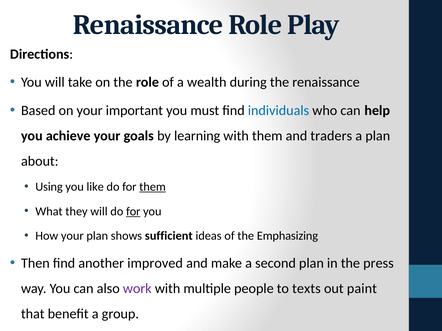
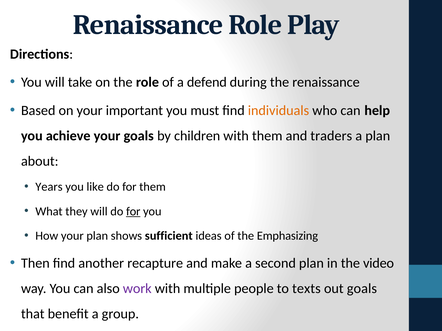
wealth: wealth -> defend (207, 82)
individuals colour: blue -> orange (278, 111)
learning: learning -> children (197, 136)
Using: Using -> Years (49, 187)
them underline: present -> none (153, 187)
improved: improved -> recapture (155, 264)
press: press -> video (379, 264)
out paint: paint -> goals (362, 289)
